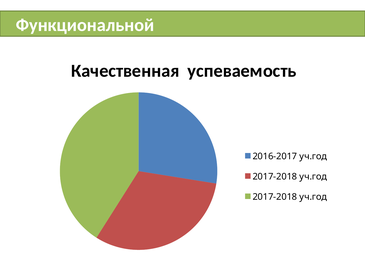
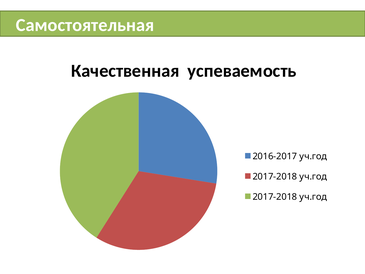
Функциональной: Функциональной -> Самостоятельная (85, 25)
